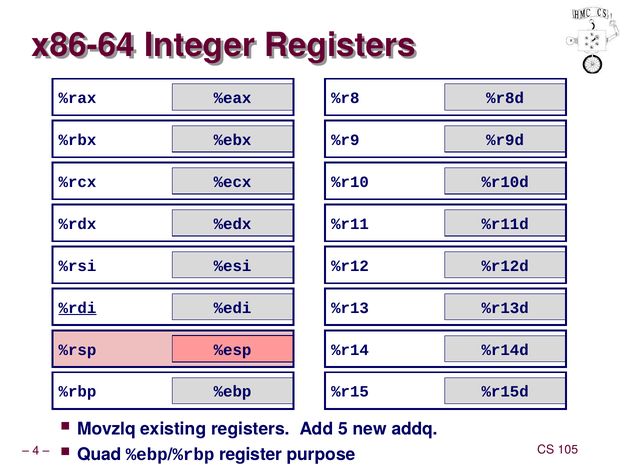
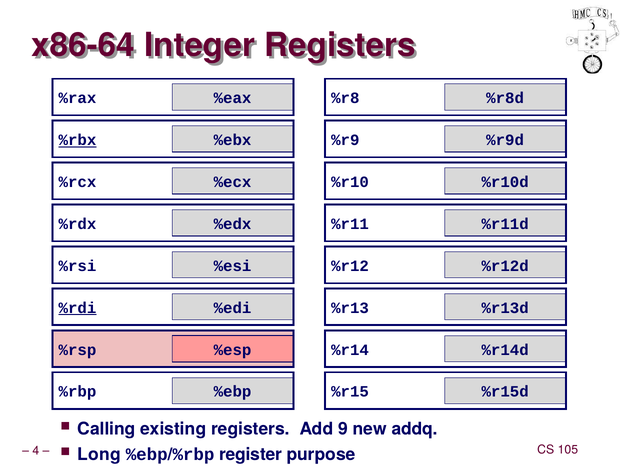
%rbx underline: none -> present (77, 140)
Movzlq: Movzlq -> Calling (107, 429)
5: 5 -> 9 (343, 429)
Quad: Quad -> Long (99, 454)
